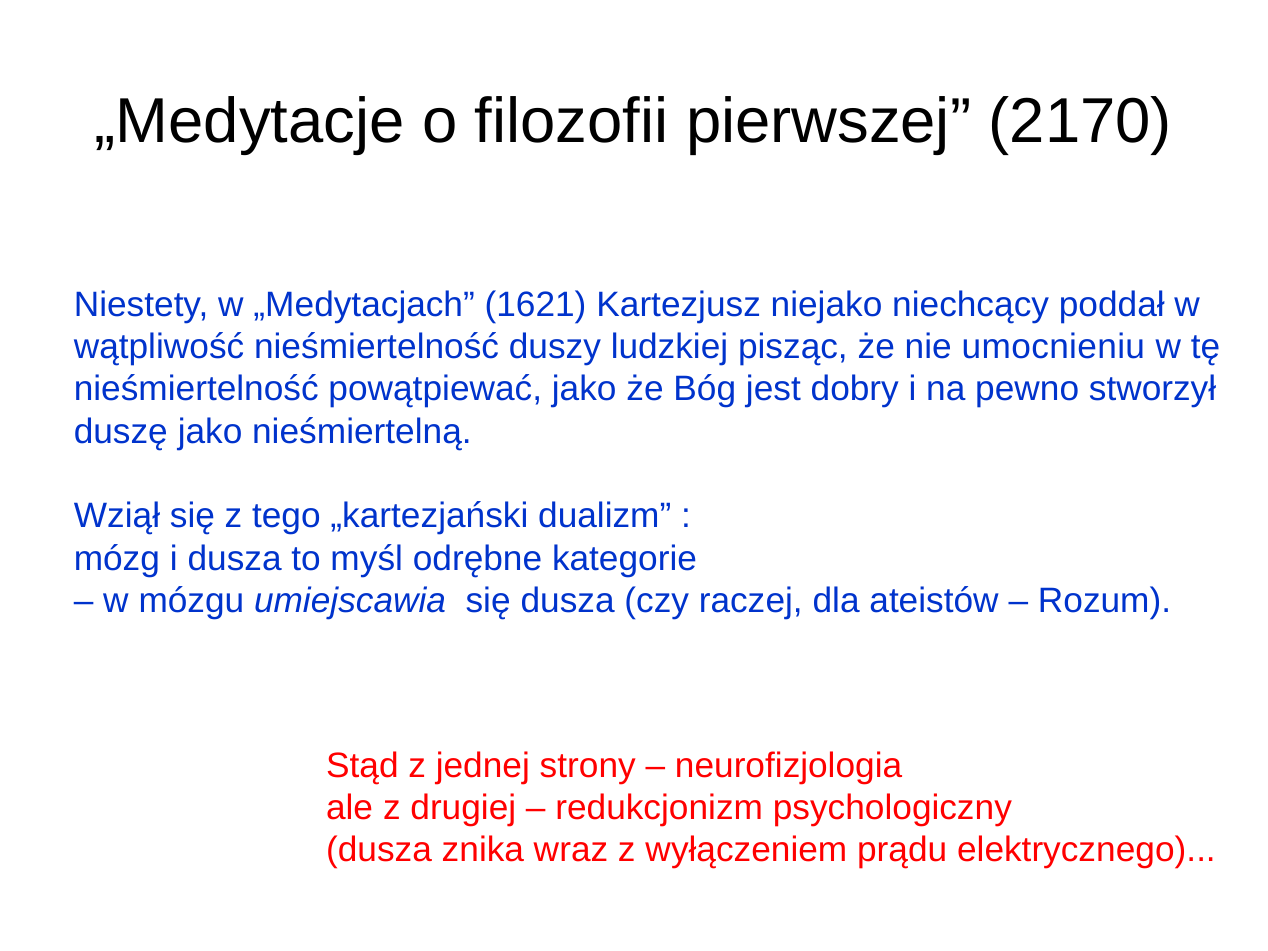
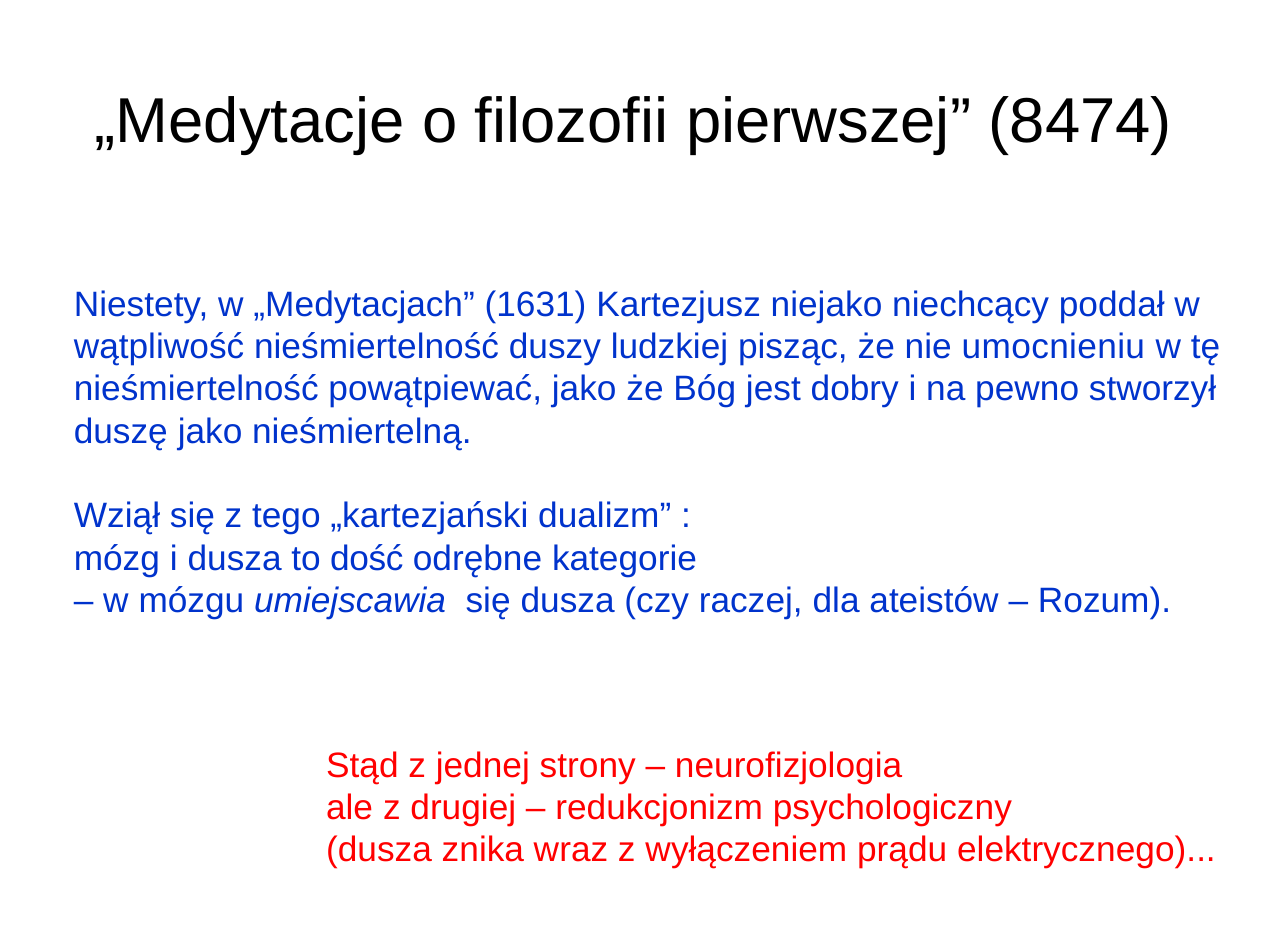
2170: 2170 -> 8474 (1080, 122)
1621: 1621 -> 1631 (536, 305)
myśl: myśl -> dość (367, 558)
